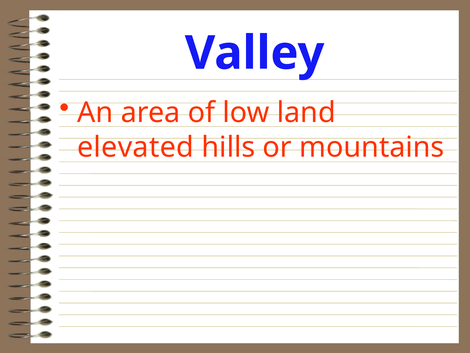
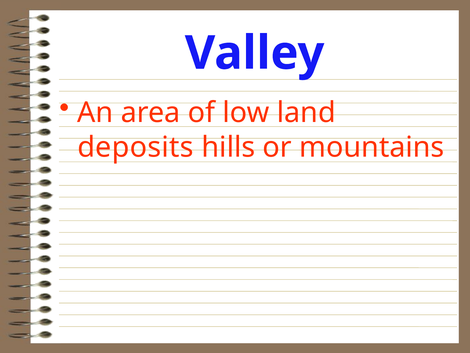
elevated: elevated -> deposits (135, 147)
